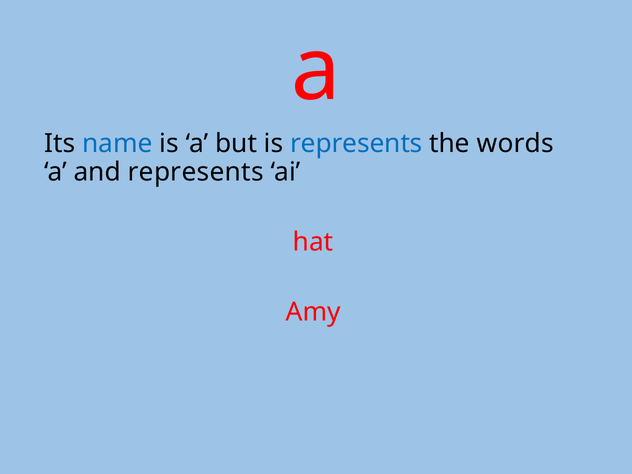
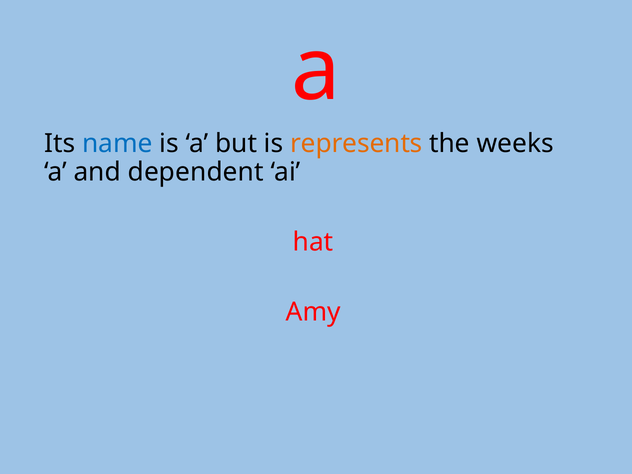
represents colour: blue -> orange (356, 143)
words: words -> weeks (515, 143)
and represents: represents -> dependent (196, 172)
